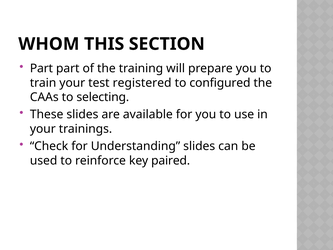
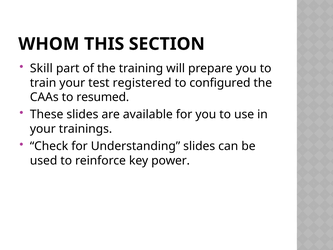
Part: Part -> Skill (41, 68)
selecting: selecting -> resumed (103, 97)
paired: paired -> power (171, 160)
